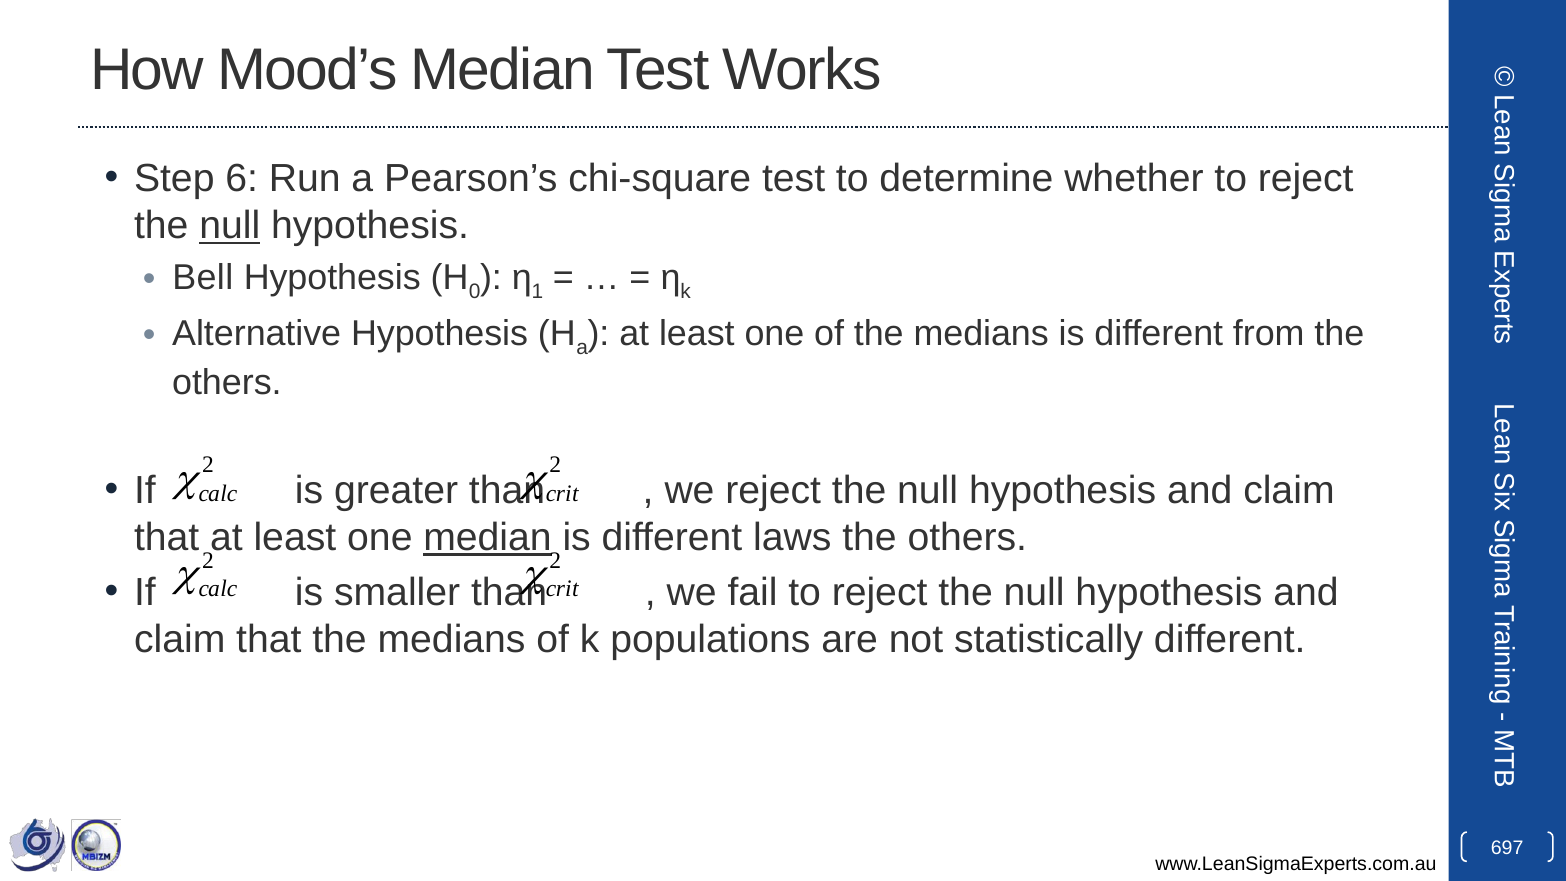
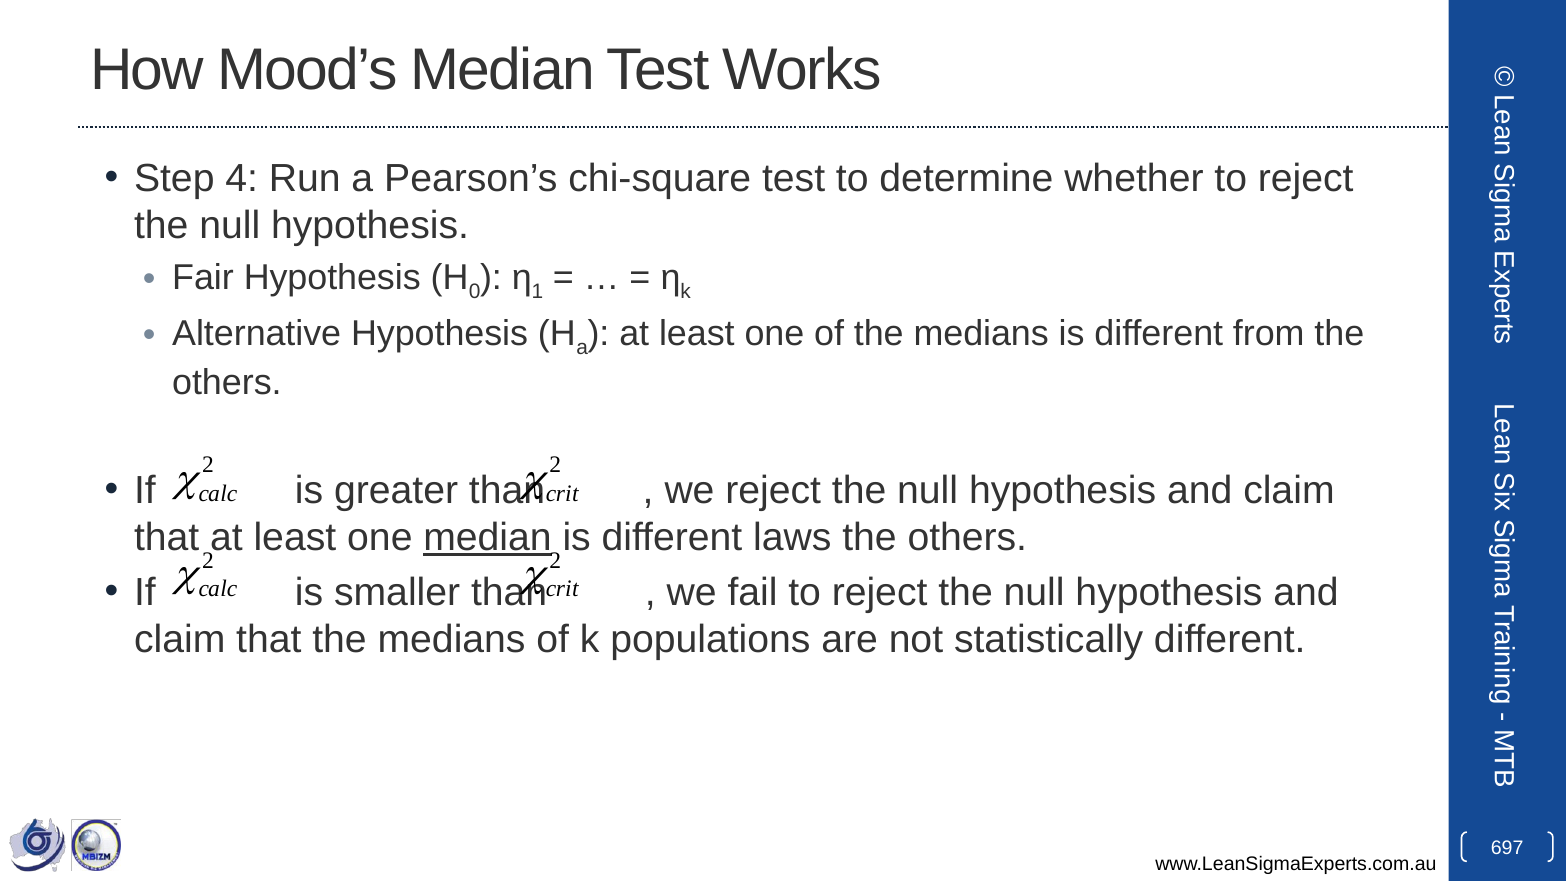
6: 6 -> 4 (242, 179)
null underline: present -> none (230, 226)
Bell: Bell -> Fair (203, 278)
